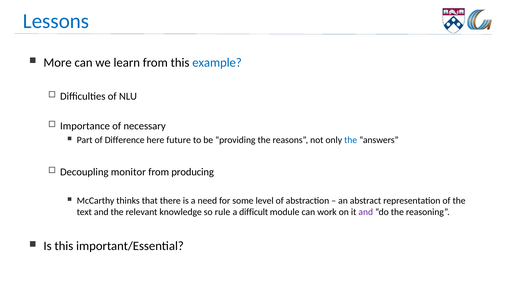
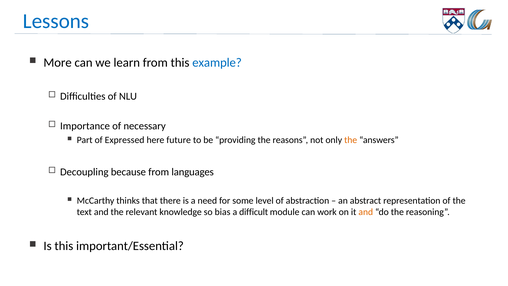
Difference: Difference -> Expressed (125, 140)
the colour: blue -> orange (351, 140)
monitor: monitor -> because (128, 172)
producing: producing -> languages (193, 172)
rule: rule -> bias (223, 212)
and colour: purple -> orange (366, 212)
